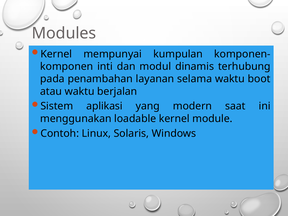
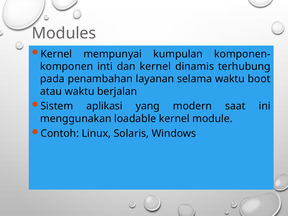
dan modul: modul -> kernel (155, 66)
